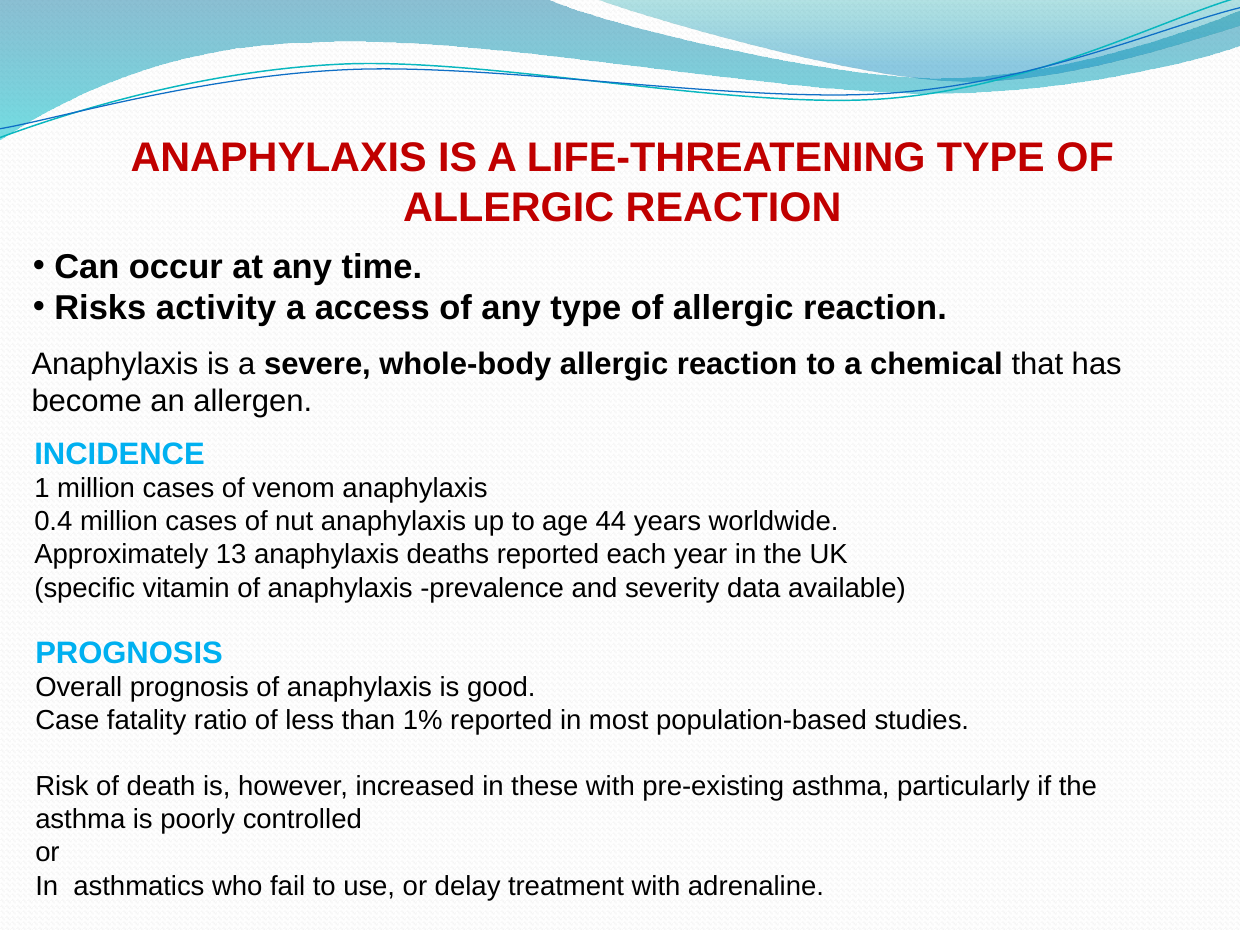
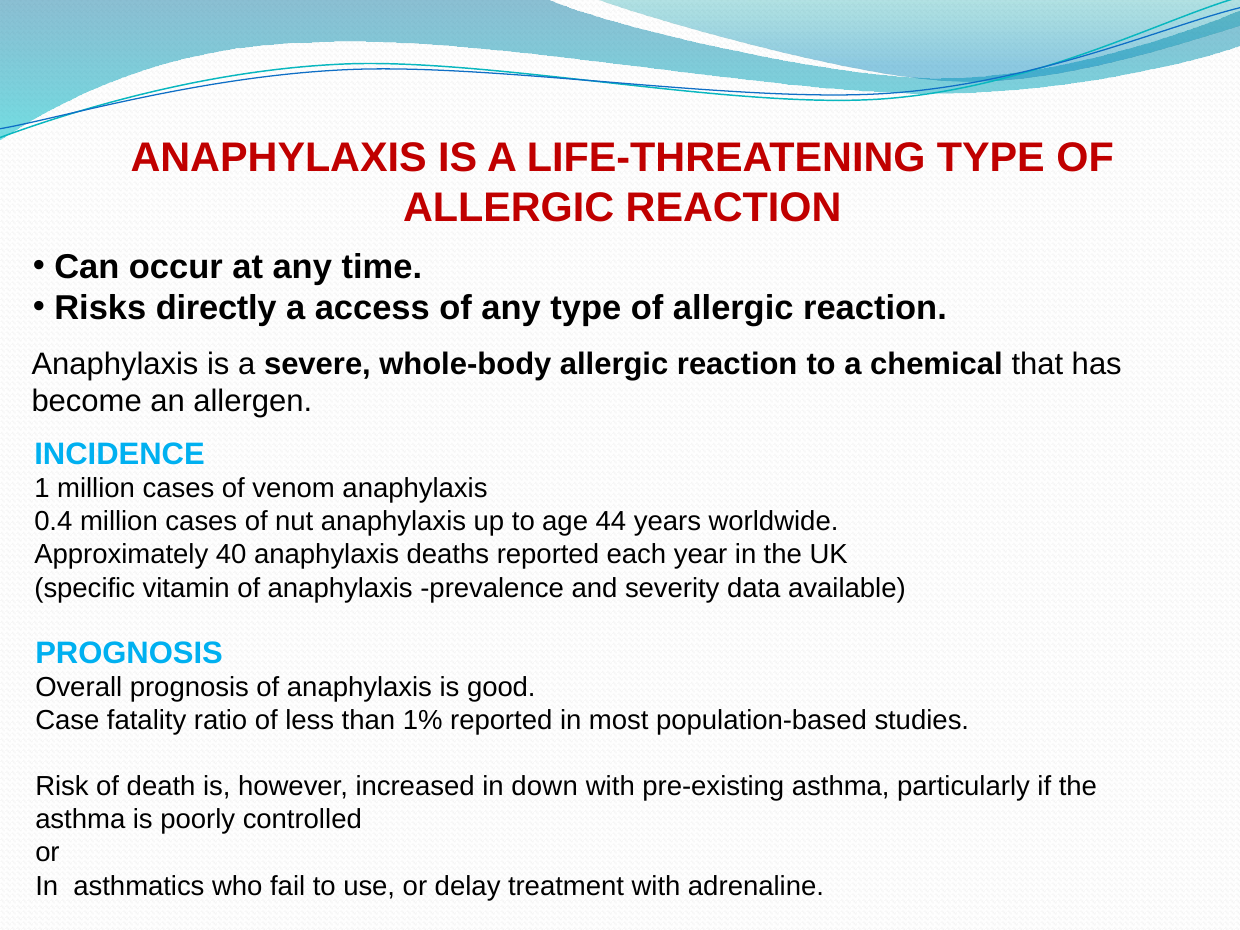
activity: activity -> directly (216, 308)
13: 13 -> 40 (231, 555)
these: these -> down (545, 787)
